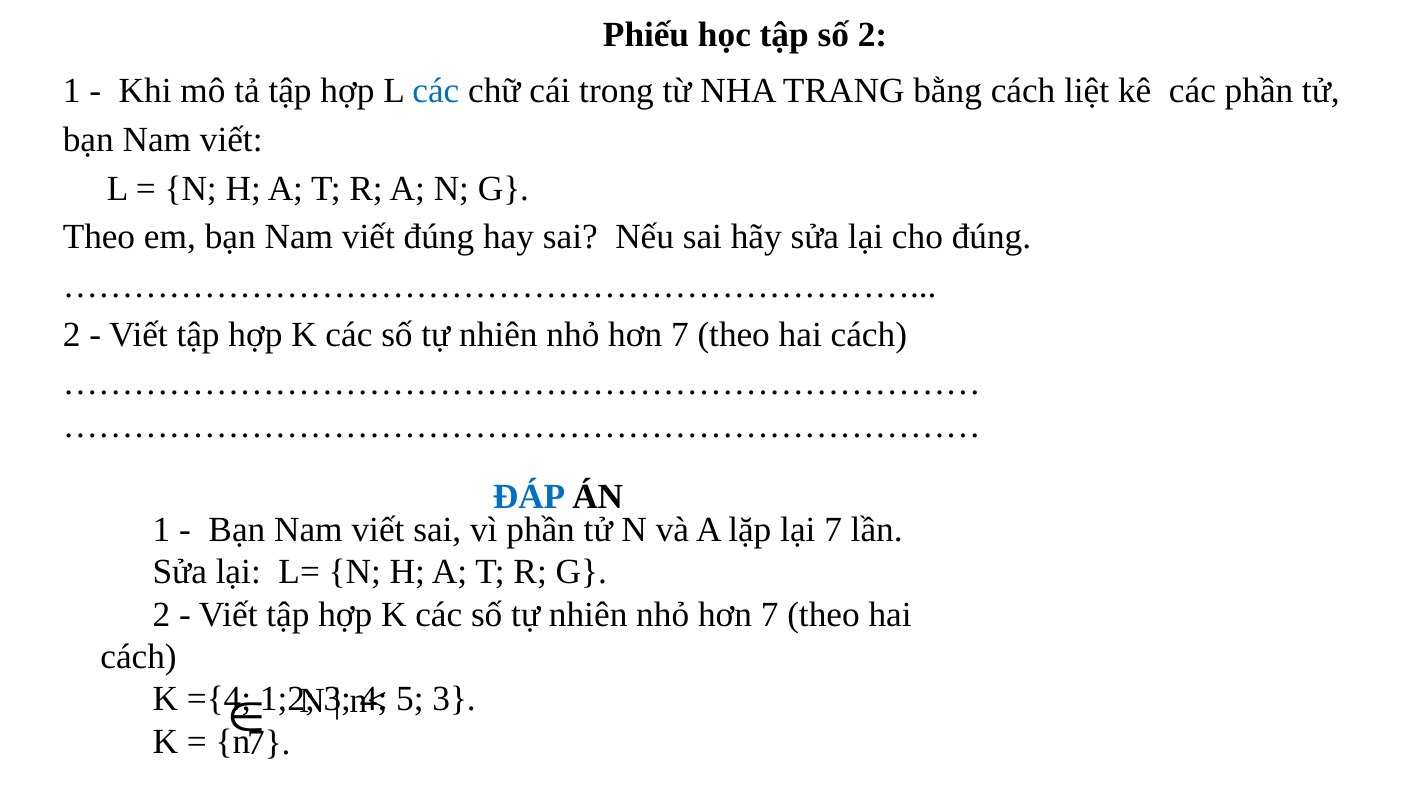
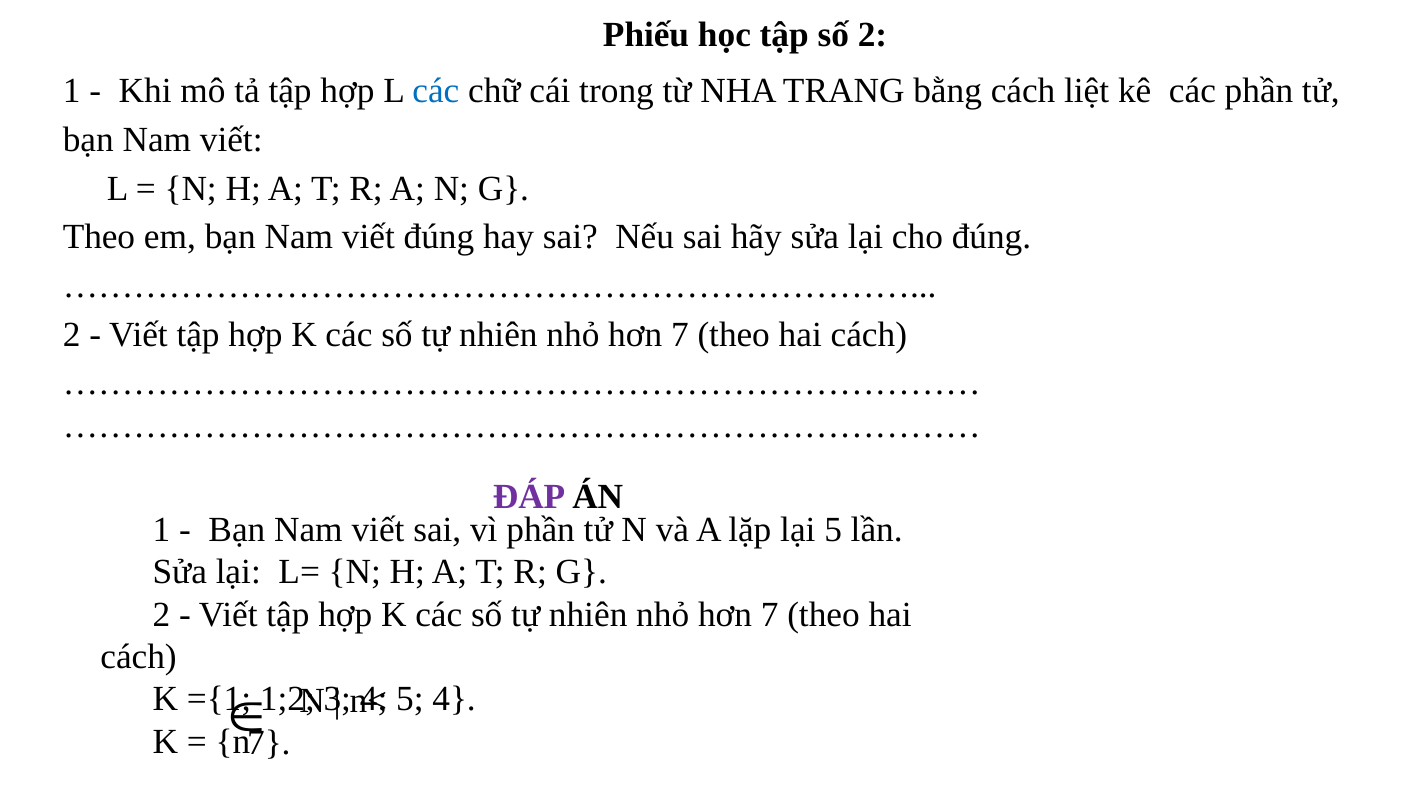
ĐÁP colour: blue -> purple (529, 497)
lại 7: 7 -> 5 (833, 530)
={4: ={4 -> ={1 (219, 699)
5 3: 3 -> 4 (454, 699)
